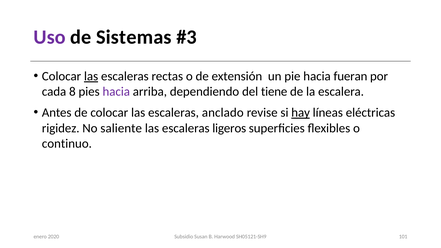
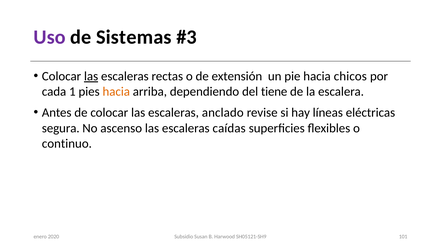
fueran: fueran -> chicos (350, 76)
8: 8 -> 1 (72, 92)
hacia colour: purple -> orange (116, 92)
hay underline: present -> none (301, 113)
rigidez: rigidez -> segura (61, 128)
saliente: saliente -> ascenso (121, 128)
ligeros: ligeros -> caídas (229, 128)
